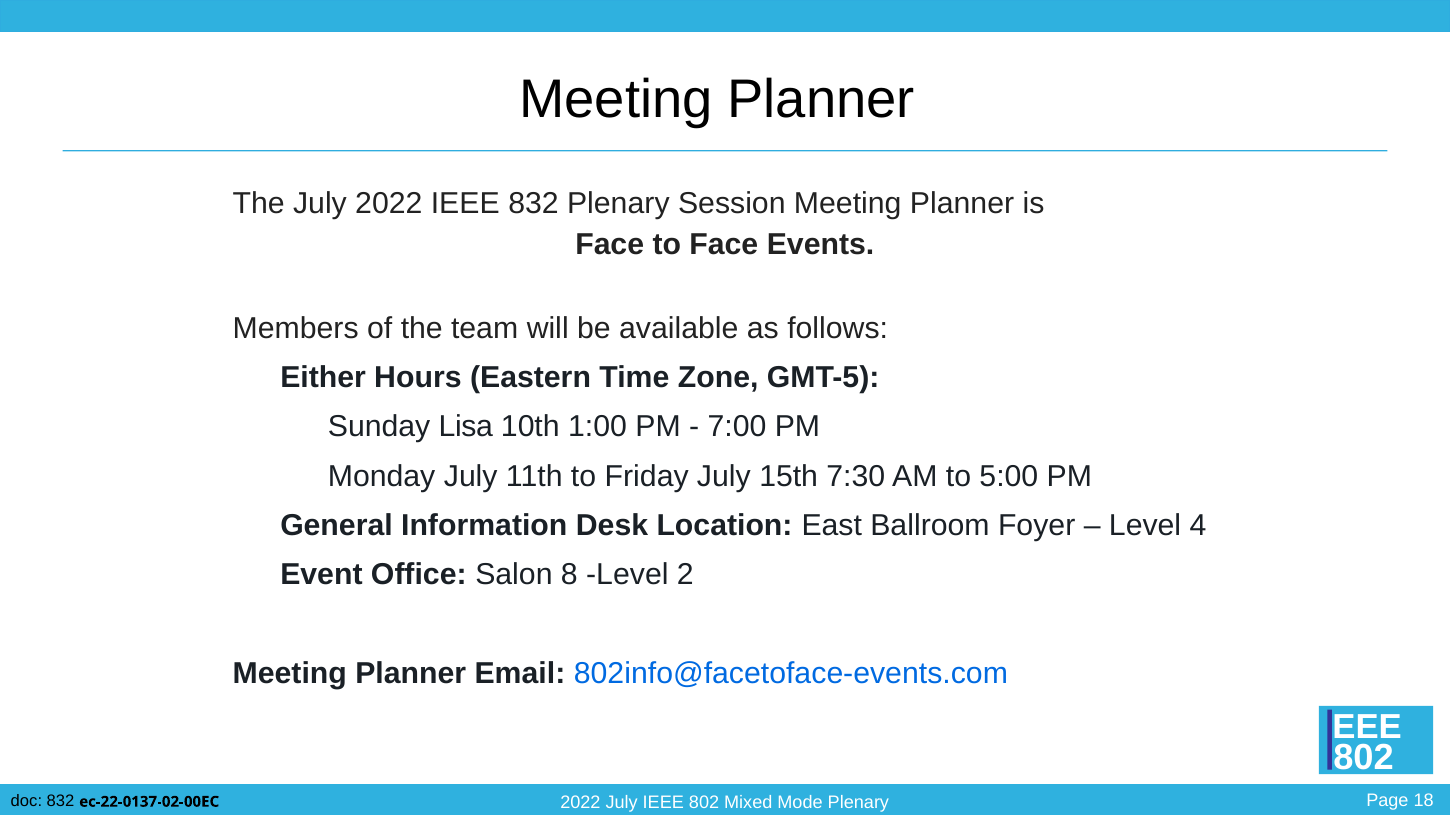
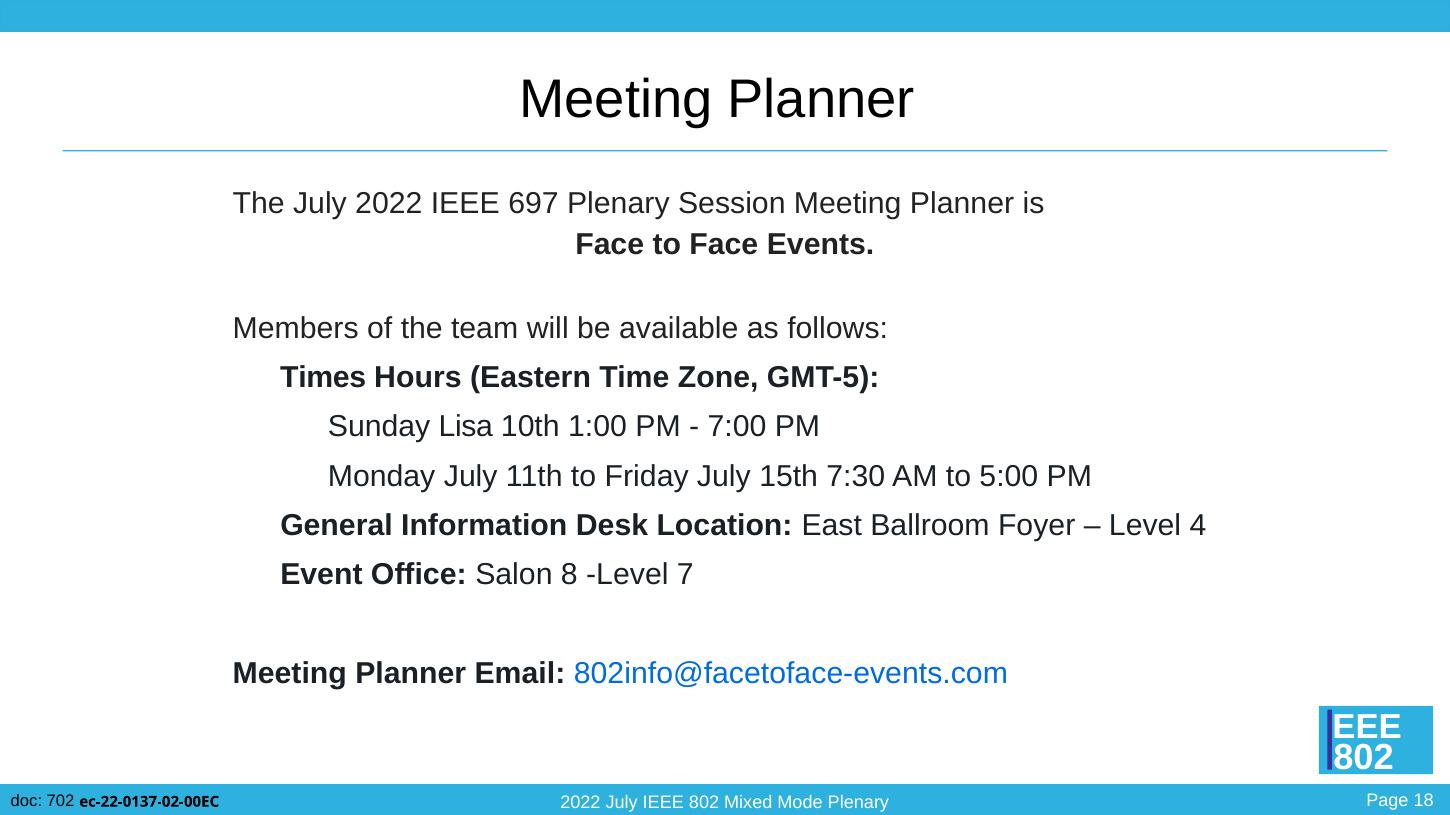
IEEE 832: 832 -> 697 (533, 203)
Either: Either -> Times (323, 378)
2: 2 -> 7 (685, 575)
832: 832 -> 702 (61, 802)
